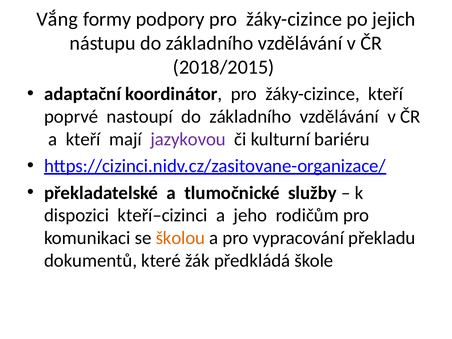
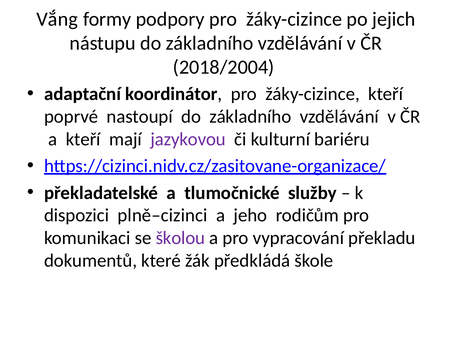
2018/2015: 2018/2015 -> 2018/2004 (224, 67)
kteří–cizinci: kteří–cizinci -> plně–cizinci (163, 215)
školou colour: orange -> purple (180, 238)
